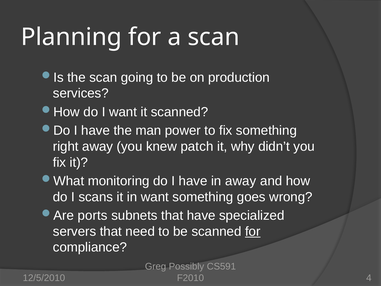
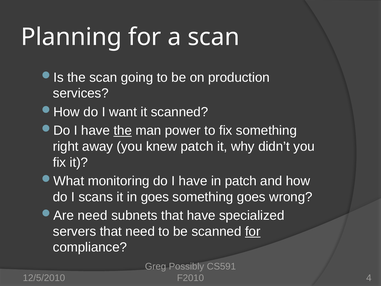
the underline: none -> present (123, 131)
in away: away -> patch (241, 181)
in want: want -> goes (155, 197)
ports: ports -> need (93, 215)
